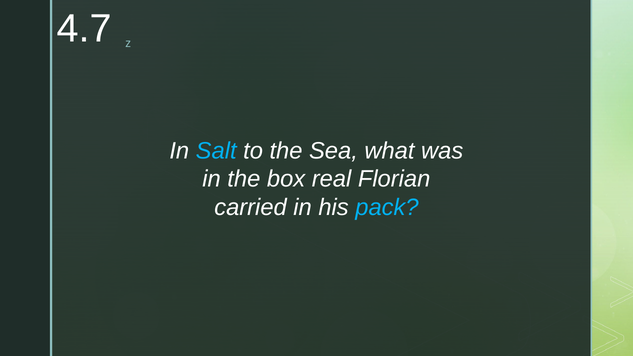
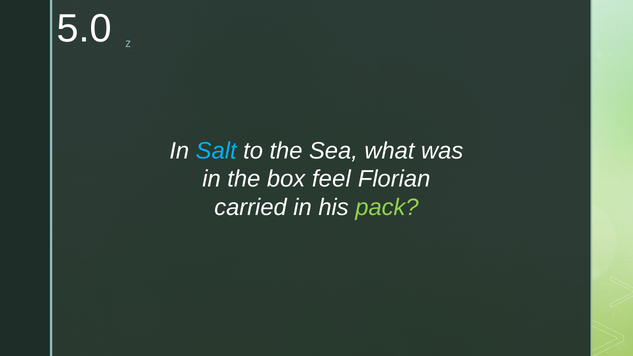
4.7: 4.7 -> 5.0 (84, 29)
real: real -> feel (331, 179)
pack colour: light blue -> light green (387, 208)
